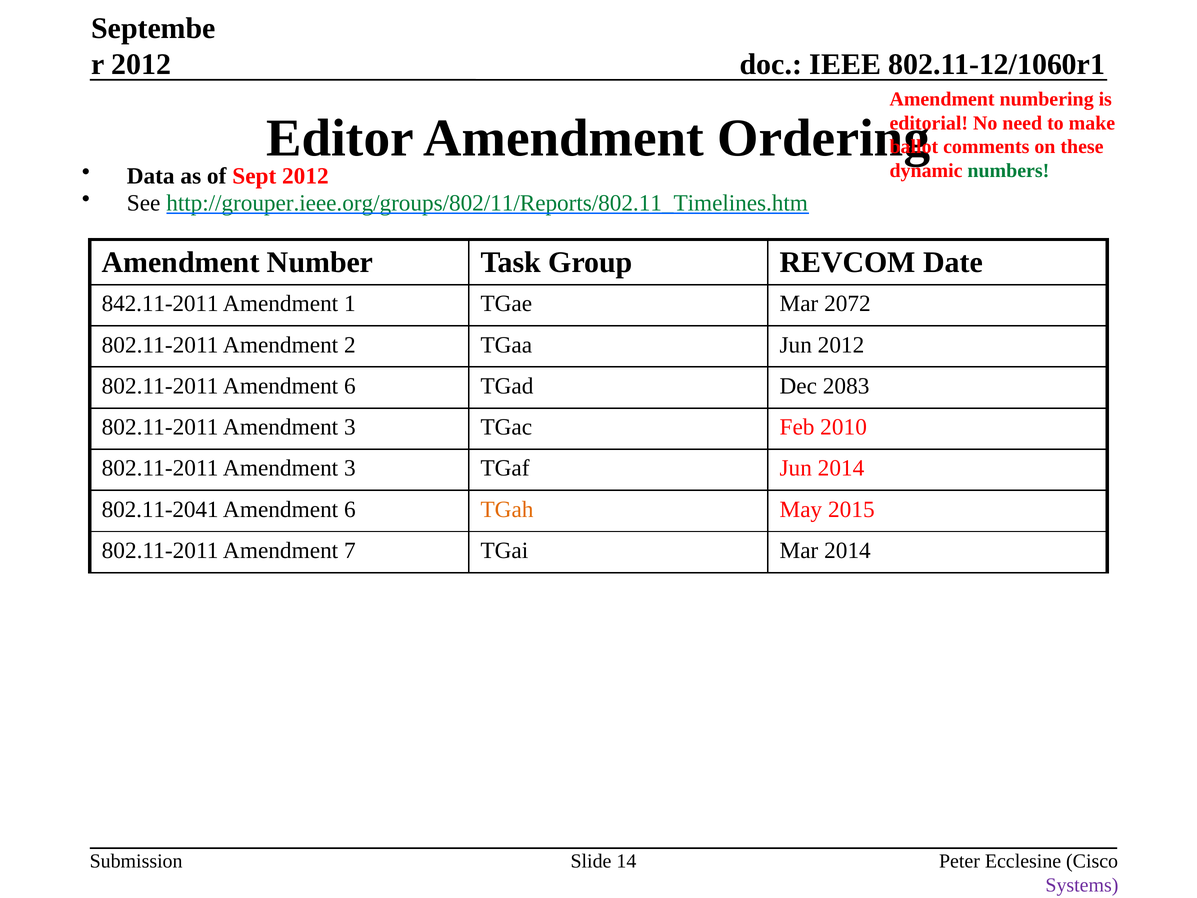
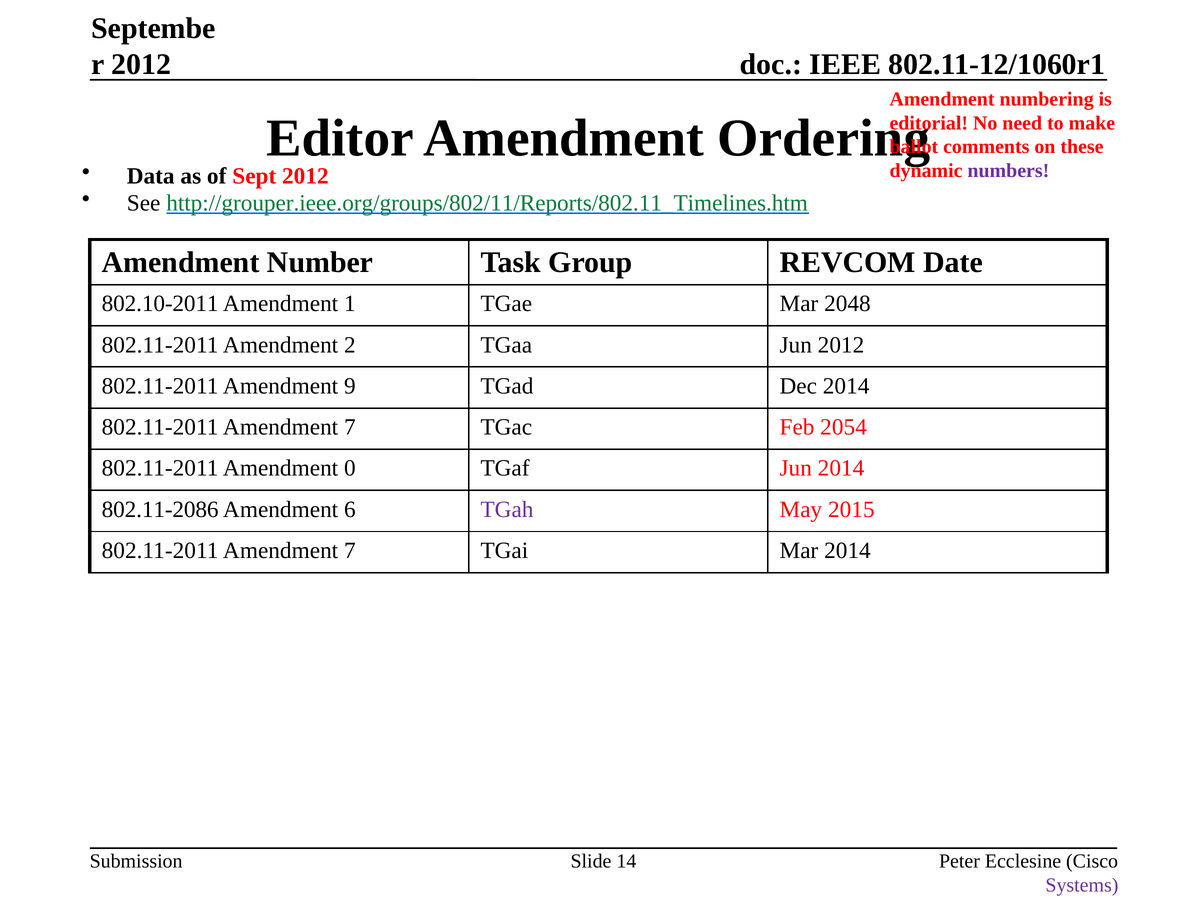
numbers colour: green -> purple (1008, 171)
842.11-2011: 842.11-2011 -> 802.10-2011 (160, 304)
2072: 2072 -> 2048 (847, 304)
802.11-2011 Amendment 6: 6 -> 9 (350, 386)
Dec 2083: 2083 -> 2014 (846, 386)
3: 3 -> 7 (350, 427)
2010: 2010 -> 2054 (844, 427)
3: 3 -> 0 (350, 468)
802.11-2041: 802.11-2041 -> 802.11-2086 (160, 509)
TGah colour: orange -> purple (507, 509)
